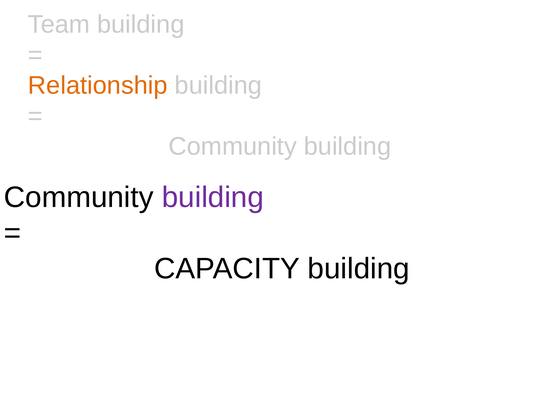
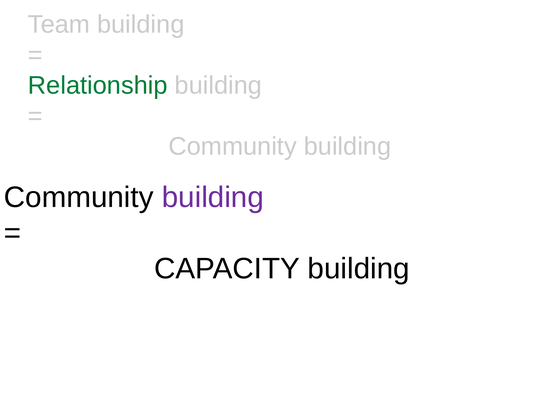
Relationship colour: orange -> green (98, 86)
